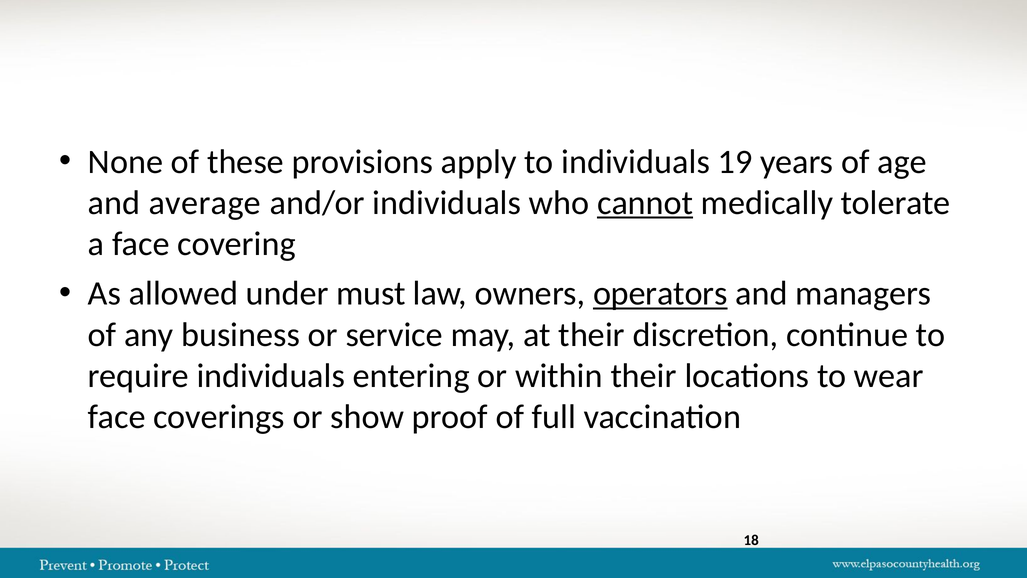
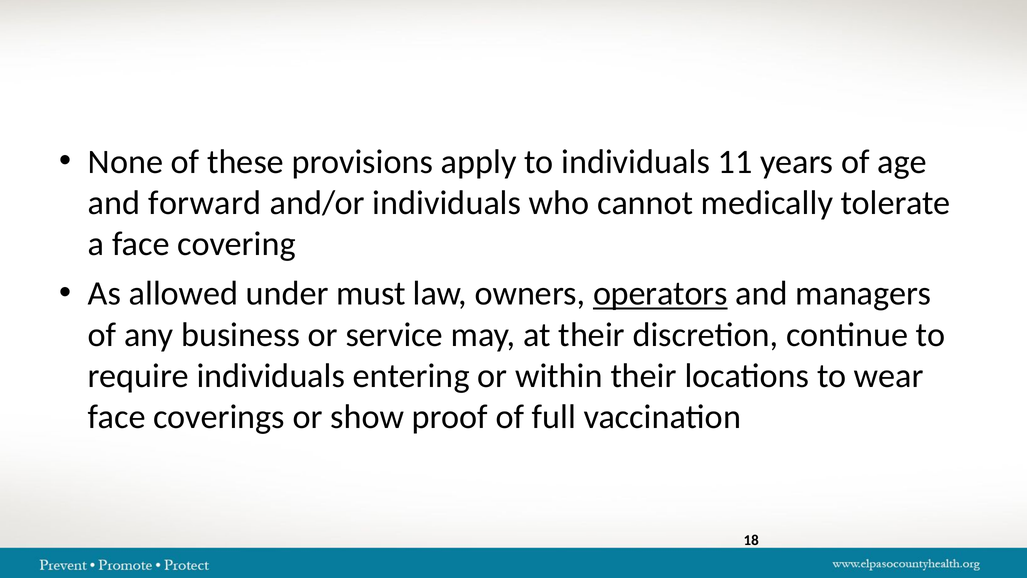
19: 19 -> 11 (735, 162)
average: average -> forward (205, 203)
cannot underline: present -> none (645, 203)
